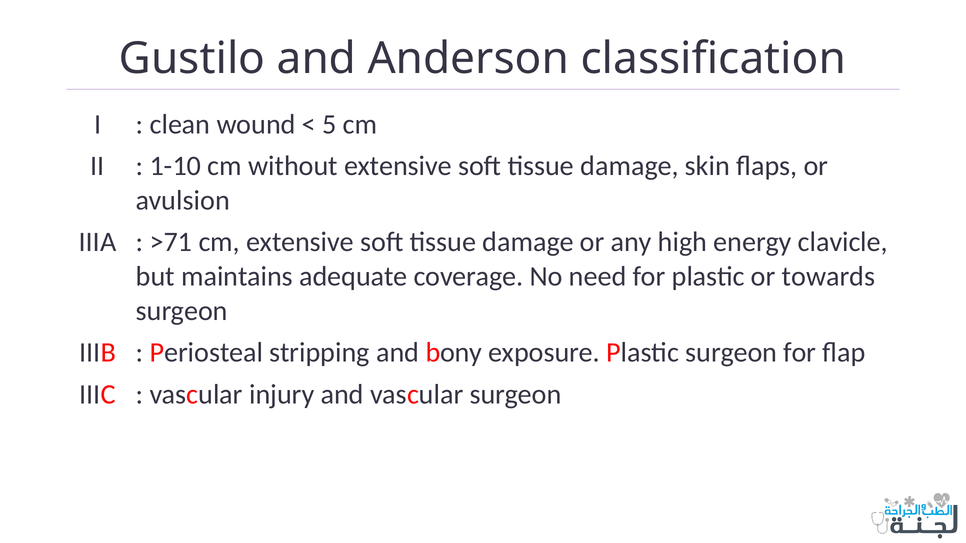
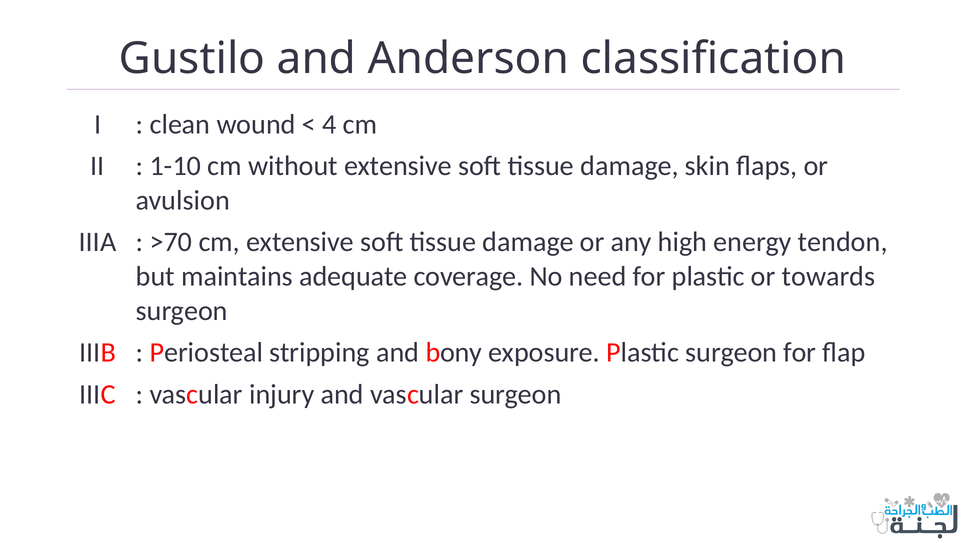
5: 5 -> 4 (329, 125)
>71: >71 -> >70 (171, 242)
clavicle: clavicle -> tendon (843, 242)
